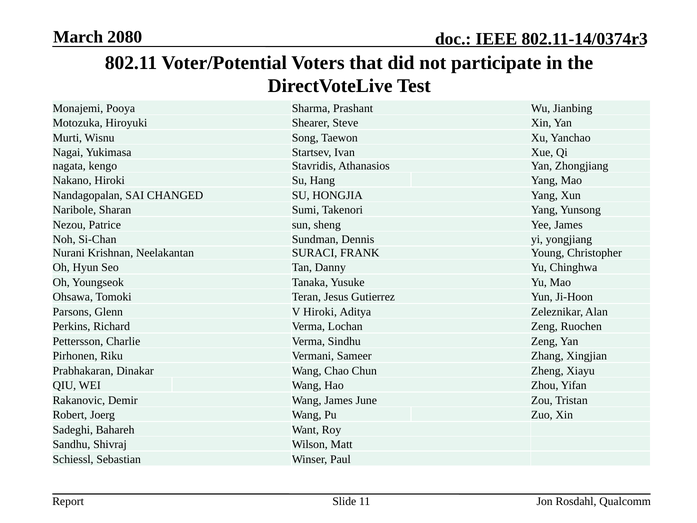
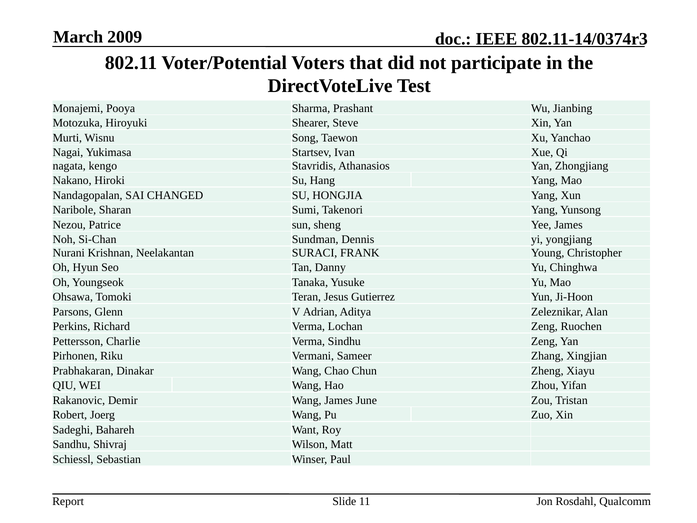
2080: 2080 -> 2009 (125, 37)
V Hiroki: Hiroki -> Adrian (320, 312)
